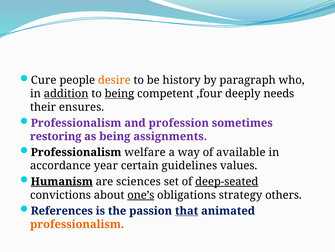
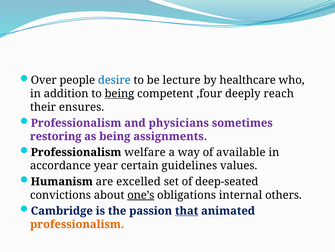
Cure: Cure -> Over (44, 80)
desire colour: orange -> blue (114, 80)
history: history -> lecture (182, 80)
paragraph: paragraph -> healthcare (248, 80)
addition underline: present -> none (66, 93)
needs: needs -> reach (279, 93)
profession: profession -> physicians (179, 123)
Humanism underline: present -> none (62, 181)
sciences: sciences -> excelled (138, 181)
deep-seated underline: present -> none (227, 181)
strategy: strategy -> internal (241, 194)
References: References -> Cambridge (62, 210)
